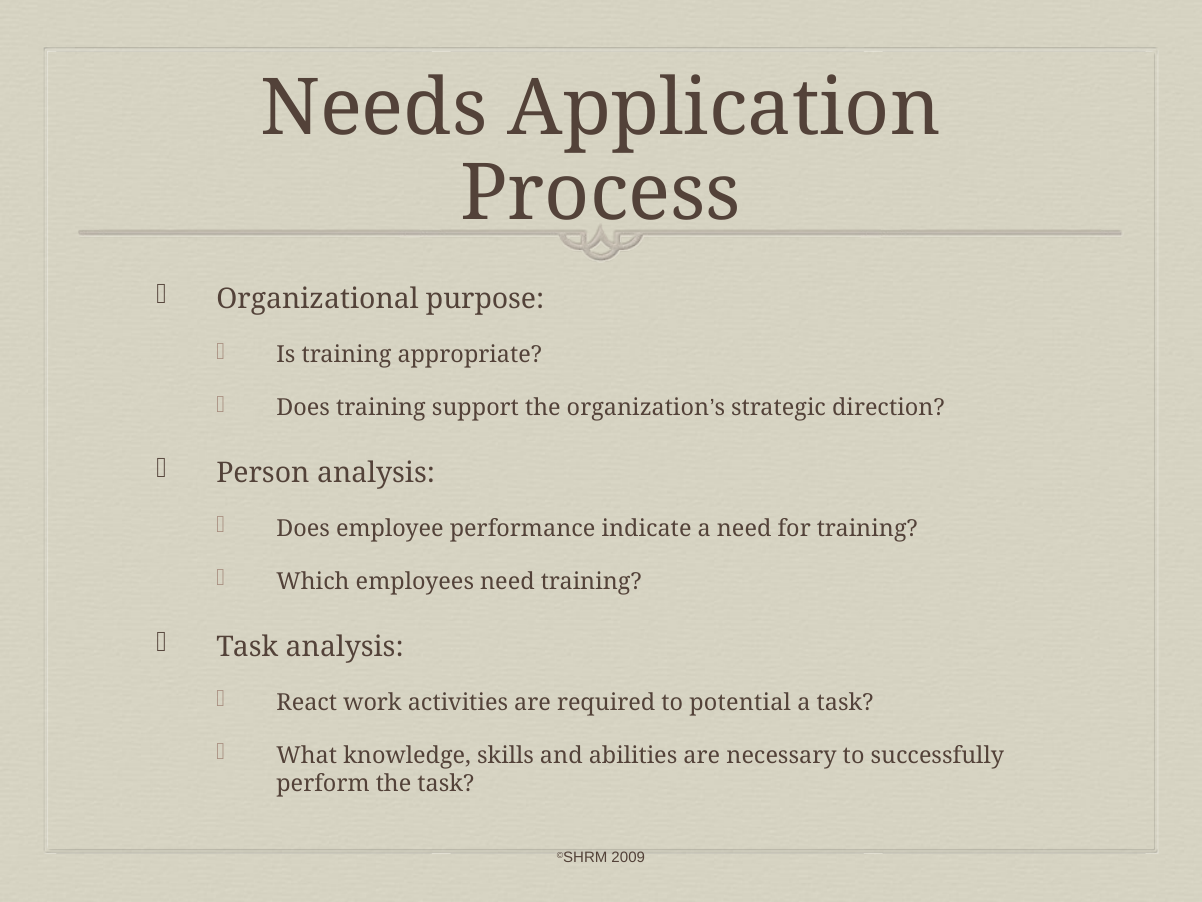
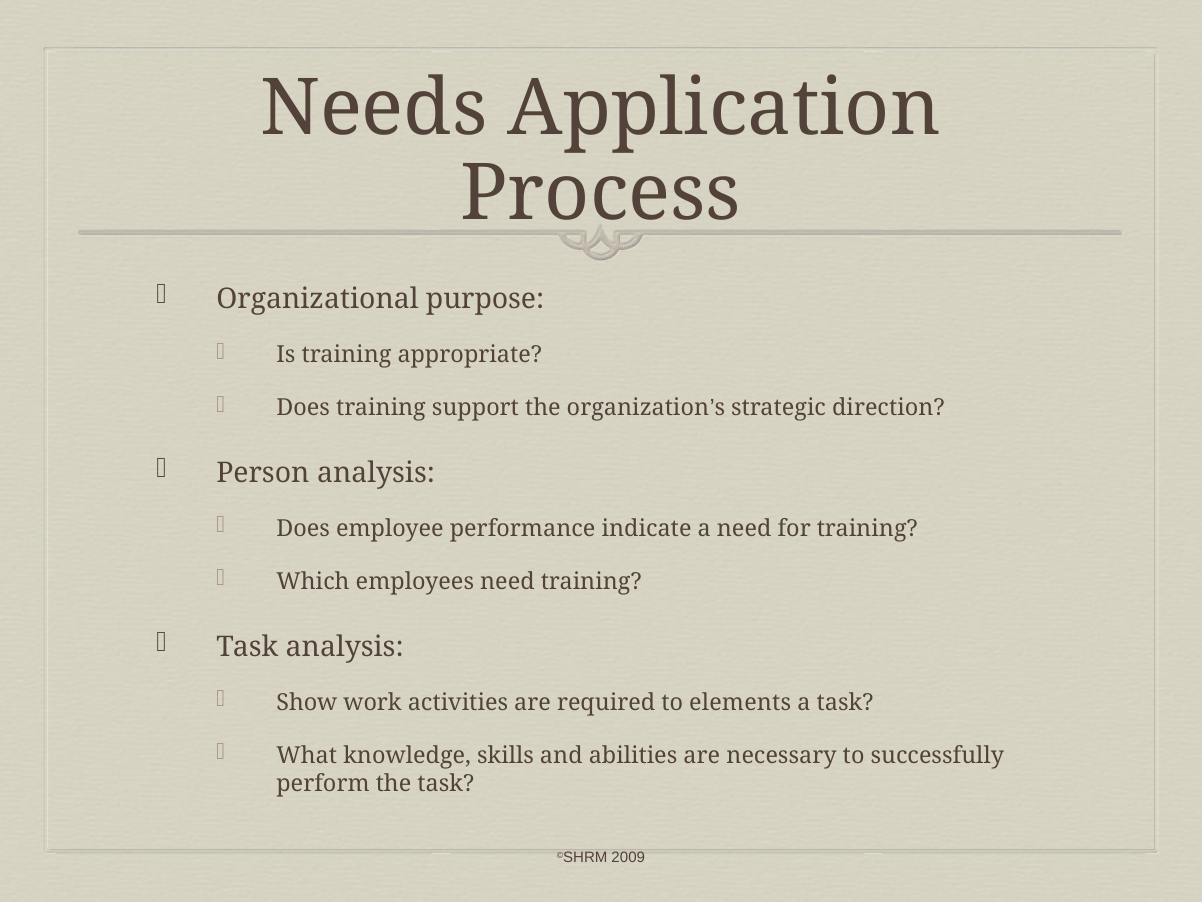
React: React -> Show (307, 702)
potential: potential -> elements (740, 702)
